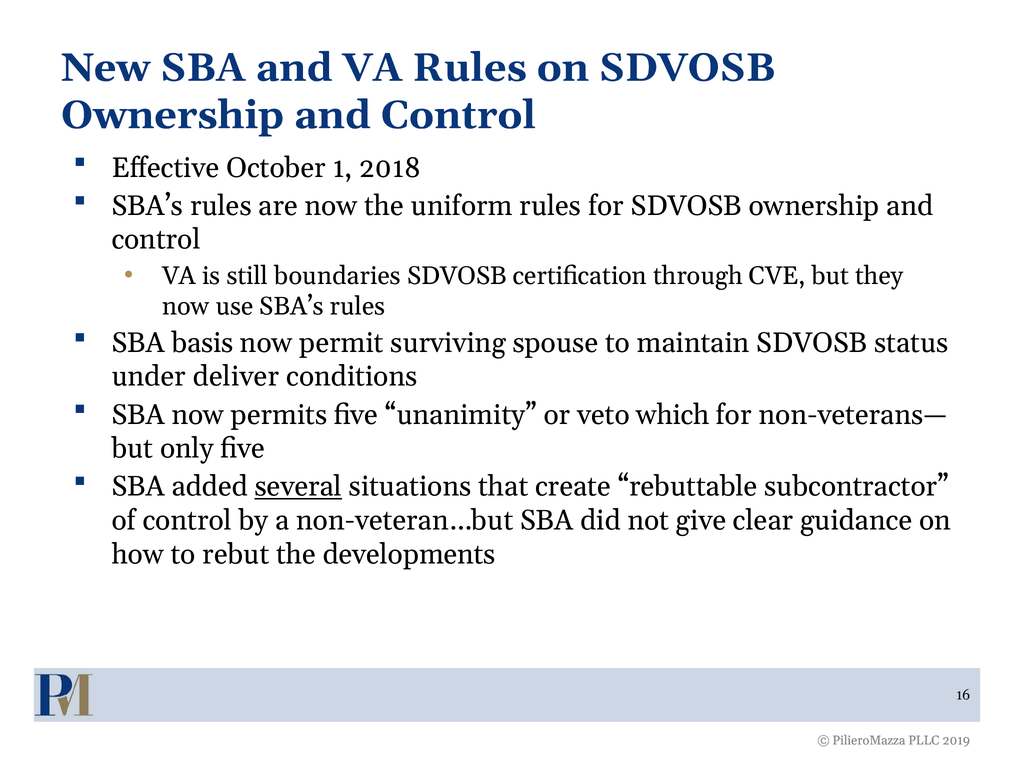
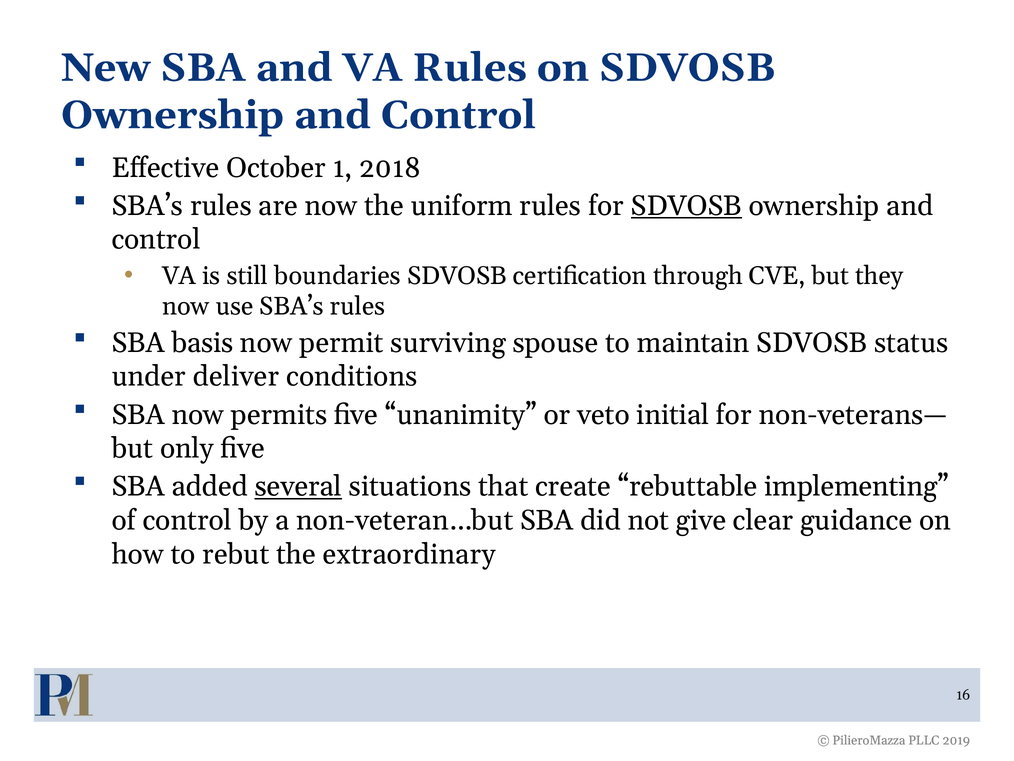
SDVOSB underline: none -> present (686, 206)
which: which -> initial (673, 414)
subcontractor: subcontractor -> implementing (857, 486)
developments: developments -> extraordinary (409, 554)
